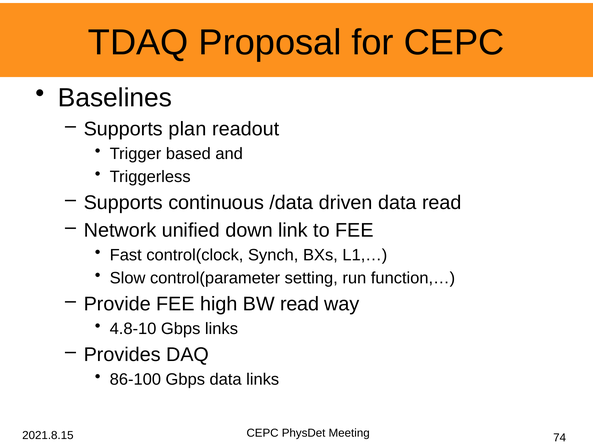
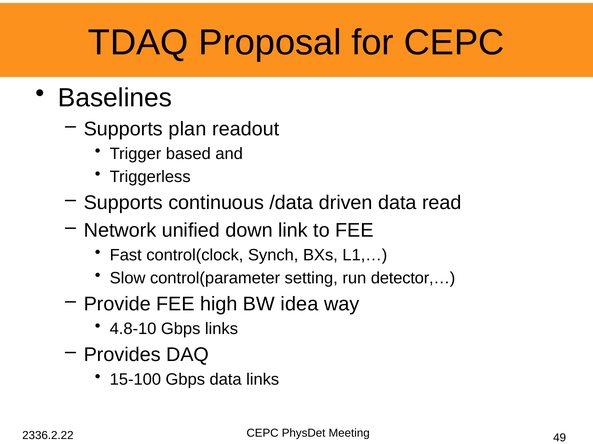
function,…: function,… -> detector,… (413, 278)
BW read: read -> idea (299, 304)
86-100: 86-100 -> 15-100 (135, 380)
2021.8.15: 2021.8.15 -> 2336.2.22 (48, 436)
74: 74 -> 49 (560, 439)
